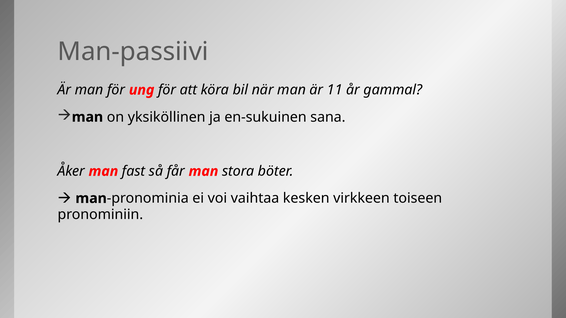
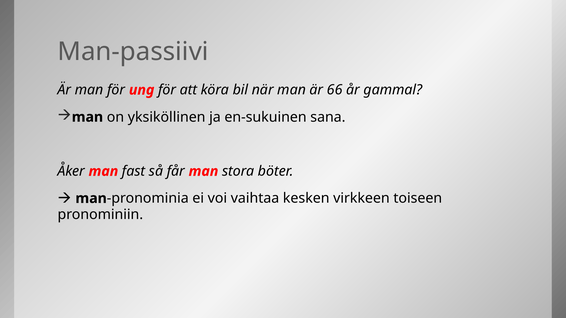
11: 11 -> 66 (335, 90)
